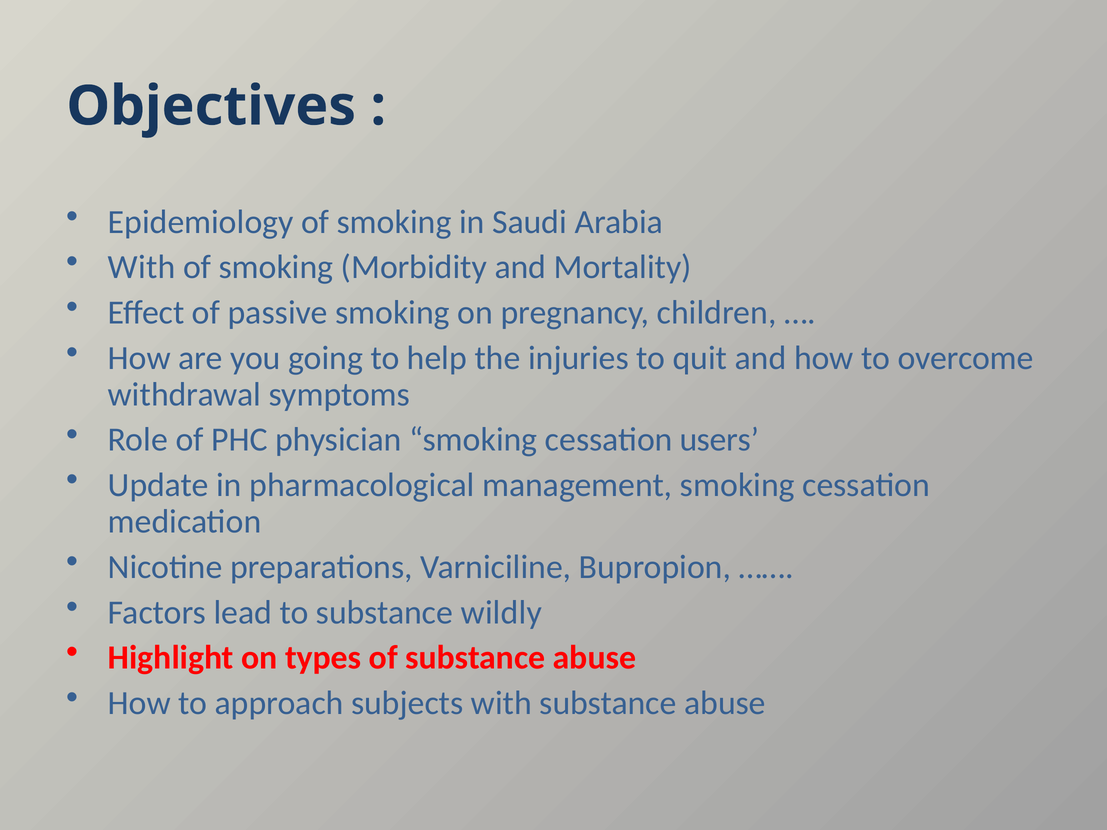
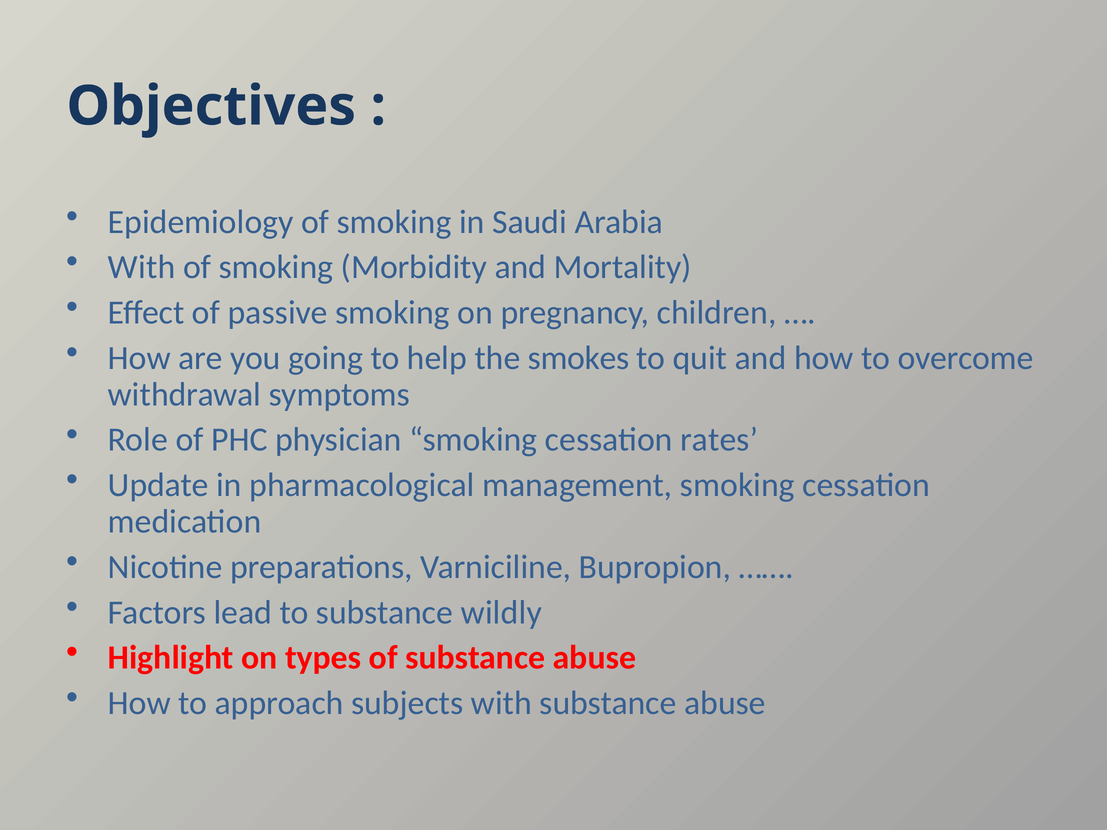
injuries: injuries -> smokes (579, 358)
users: users -> rates (719, 440)
